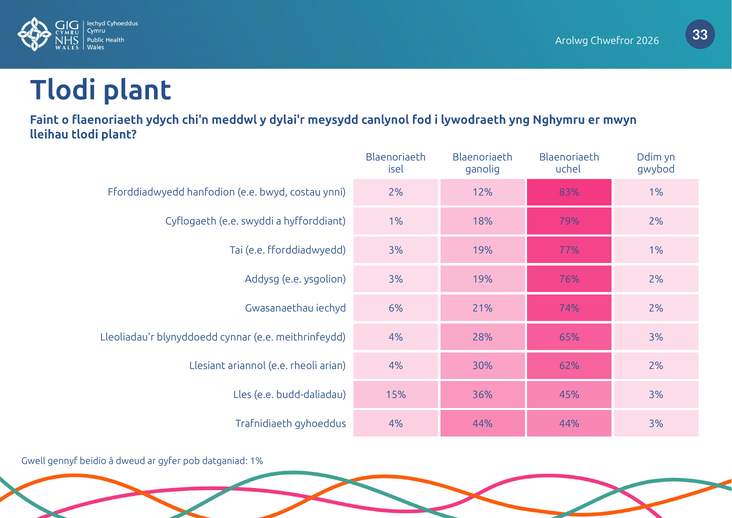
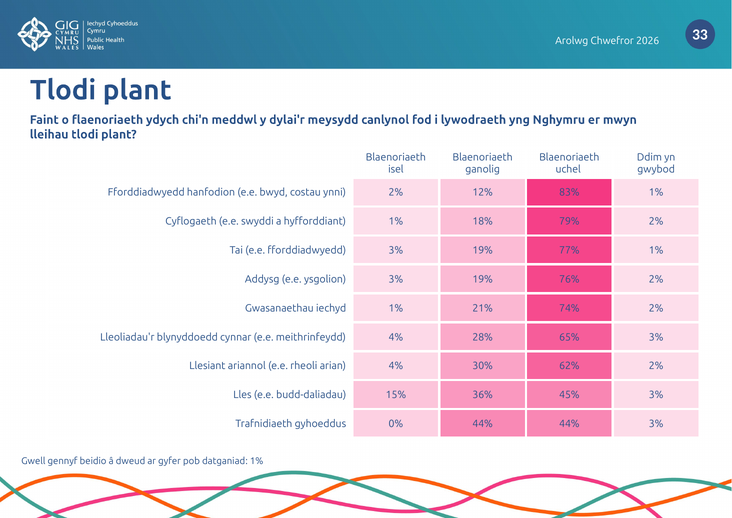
iechyd 6%: 6% -> 1% (396, 308)
gyhoeddus 4%: 4% -> 0% (396, 423)
